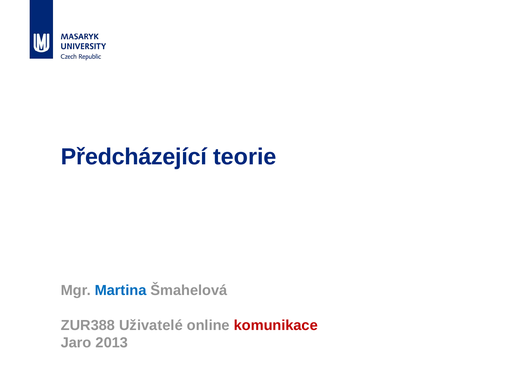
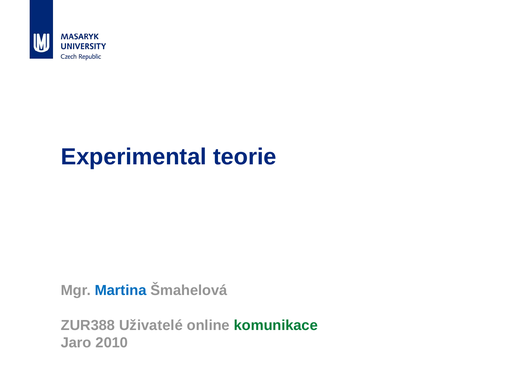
Předcházející: Předcházející -> Experimental (134, 157)
komunikace colour: red -> green (276, 326)
2013: 2013 -> 2010 (112, 343)
